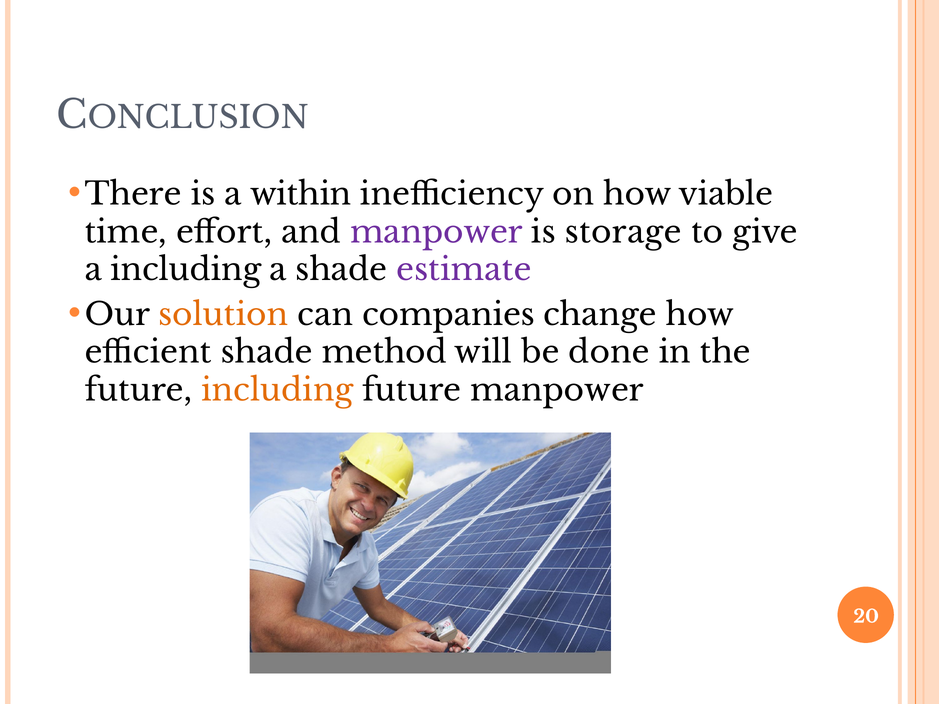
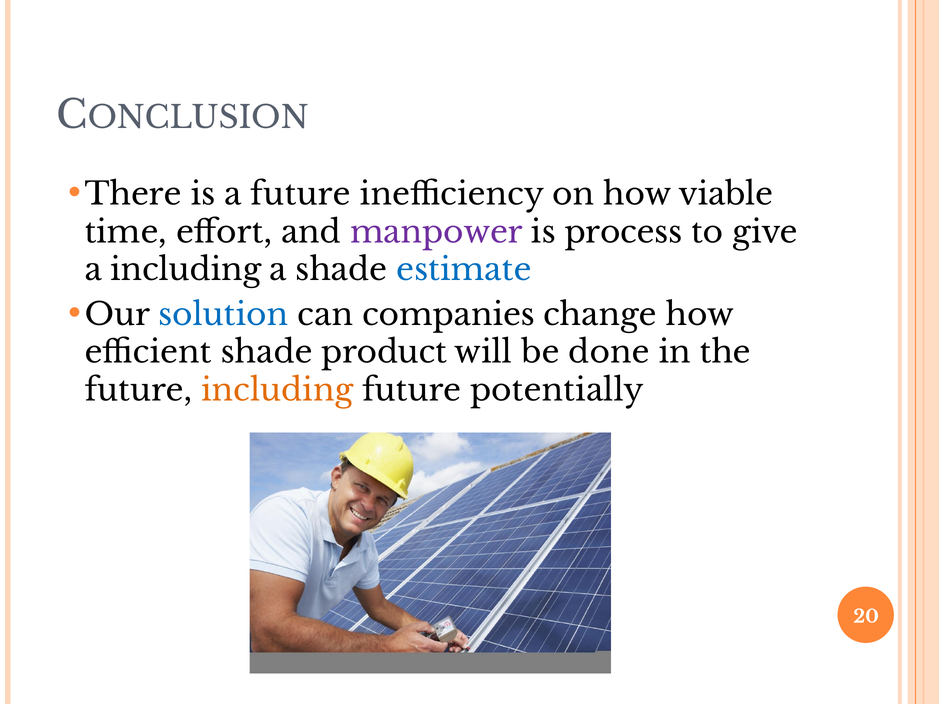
a within: within -> future (301, 195)
storage: storage -> process (624, 232)
estimate colour: purple -> blue (464, 270)
solution colour: orange -> blue (223, 315)
method: method -> product (384, 353)
future manpower: manpower -> potentially (557, 390)
